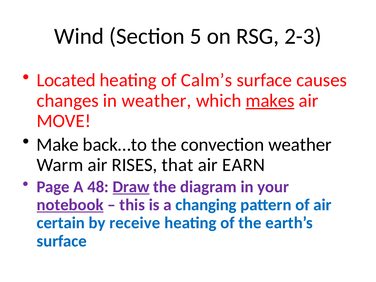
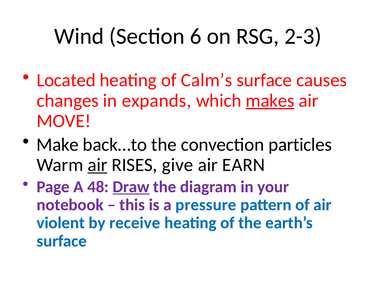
5: 5 -> 6 (196, 36)
in weather: weather -> expands (156, 101)
convection weather: weather -> particles (300, 145)
air underline: none -> present (97, 165)
that: that -> give (178, 165)
notebook underline: present -> none (70, 205)
changing: changing -> pressure (206, 205)
certain: certain -> violent (61, 223)
